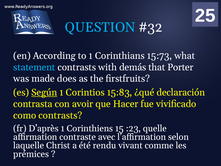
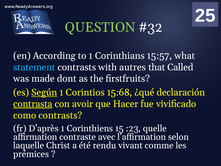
QUESTION colour: light blue -> light green (100, 27)
15:73: 15:73 -> 15:57 (159, 56)
demás: demás -> autres (133, 67)
Porter: Porter -> Called (180, 67)
does: does -> dont (67, 79)
15:83: 15:83 -> 15:68 (120, 92)
contrasta underline: none -> present (33, 104)
